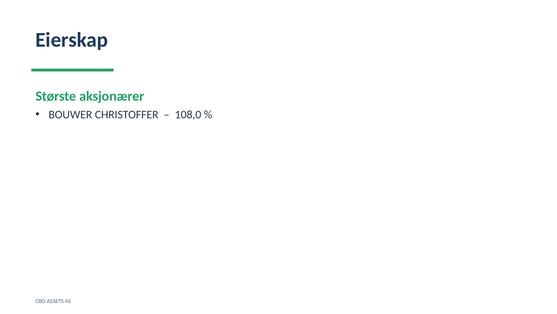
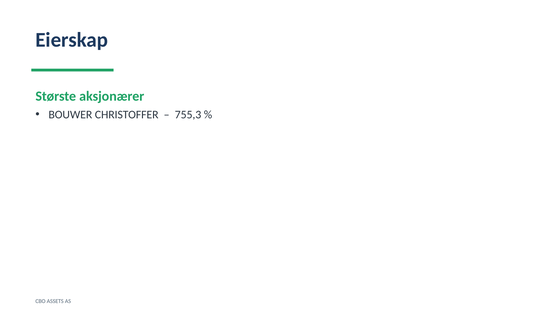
108,0: 108,0 -> 755,3 (188, 115)
